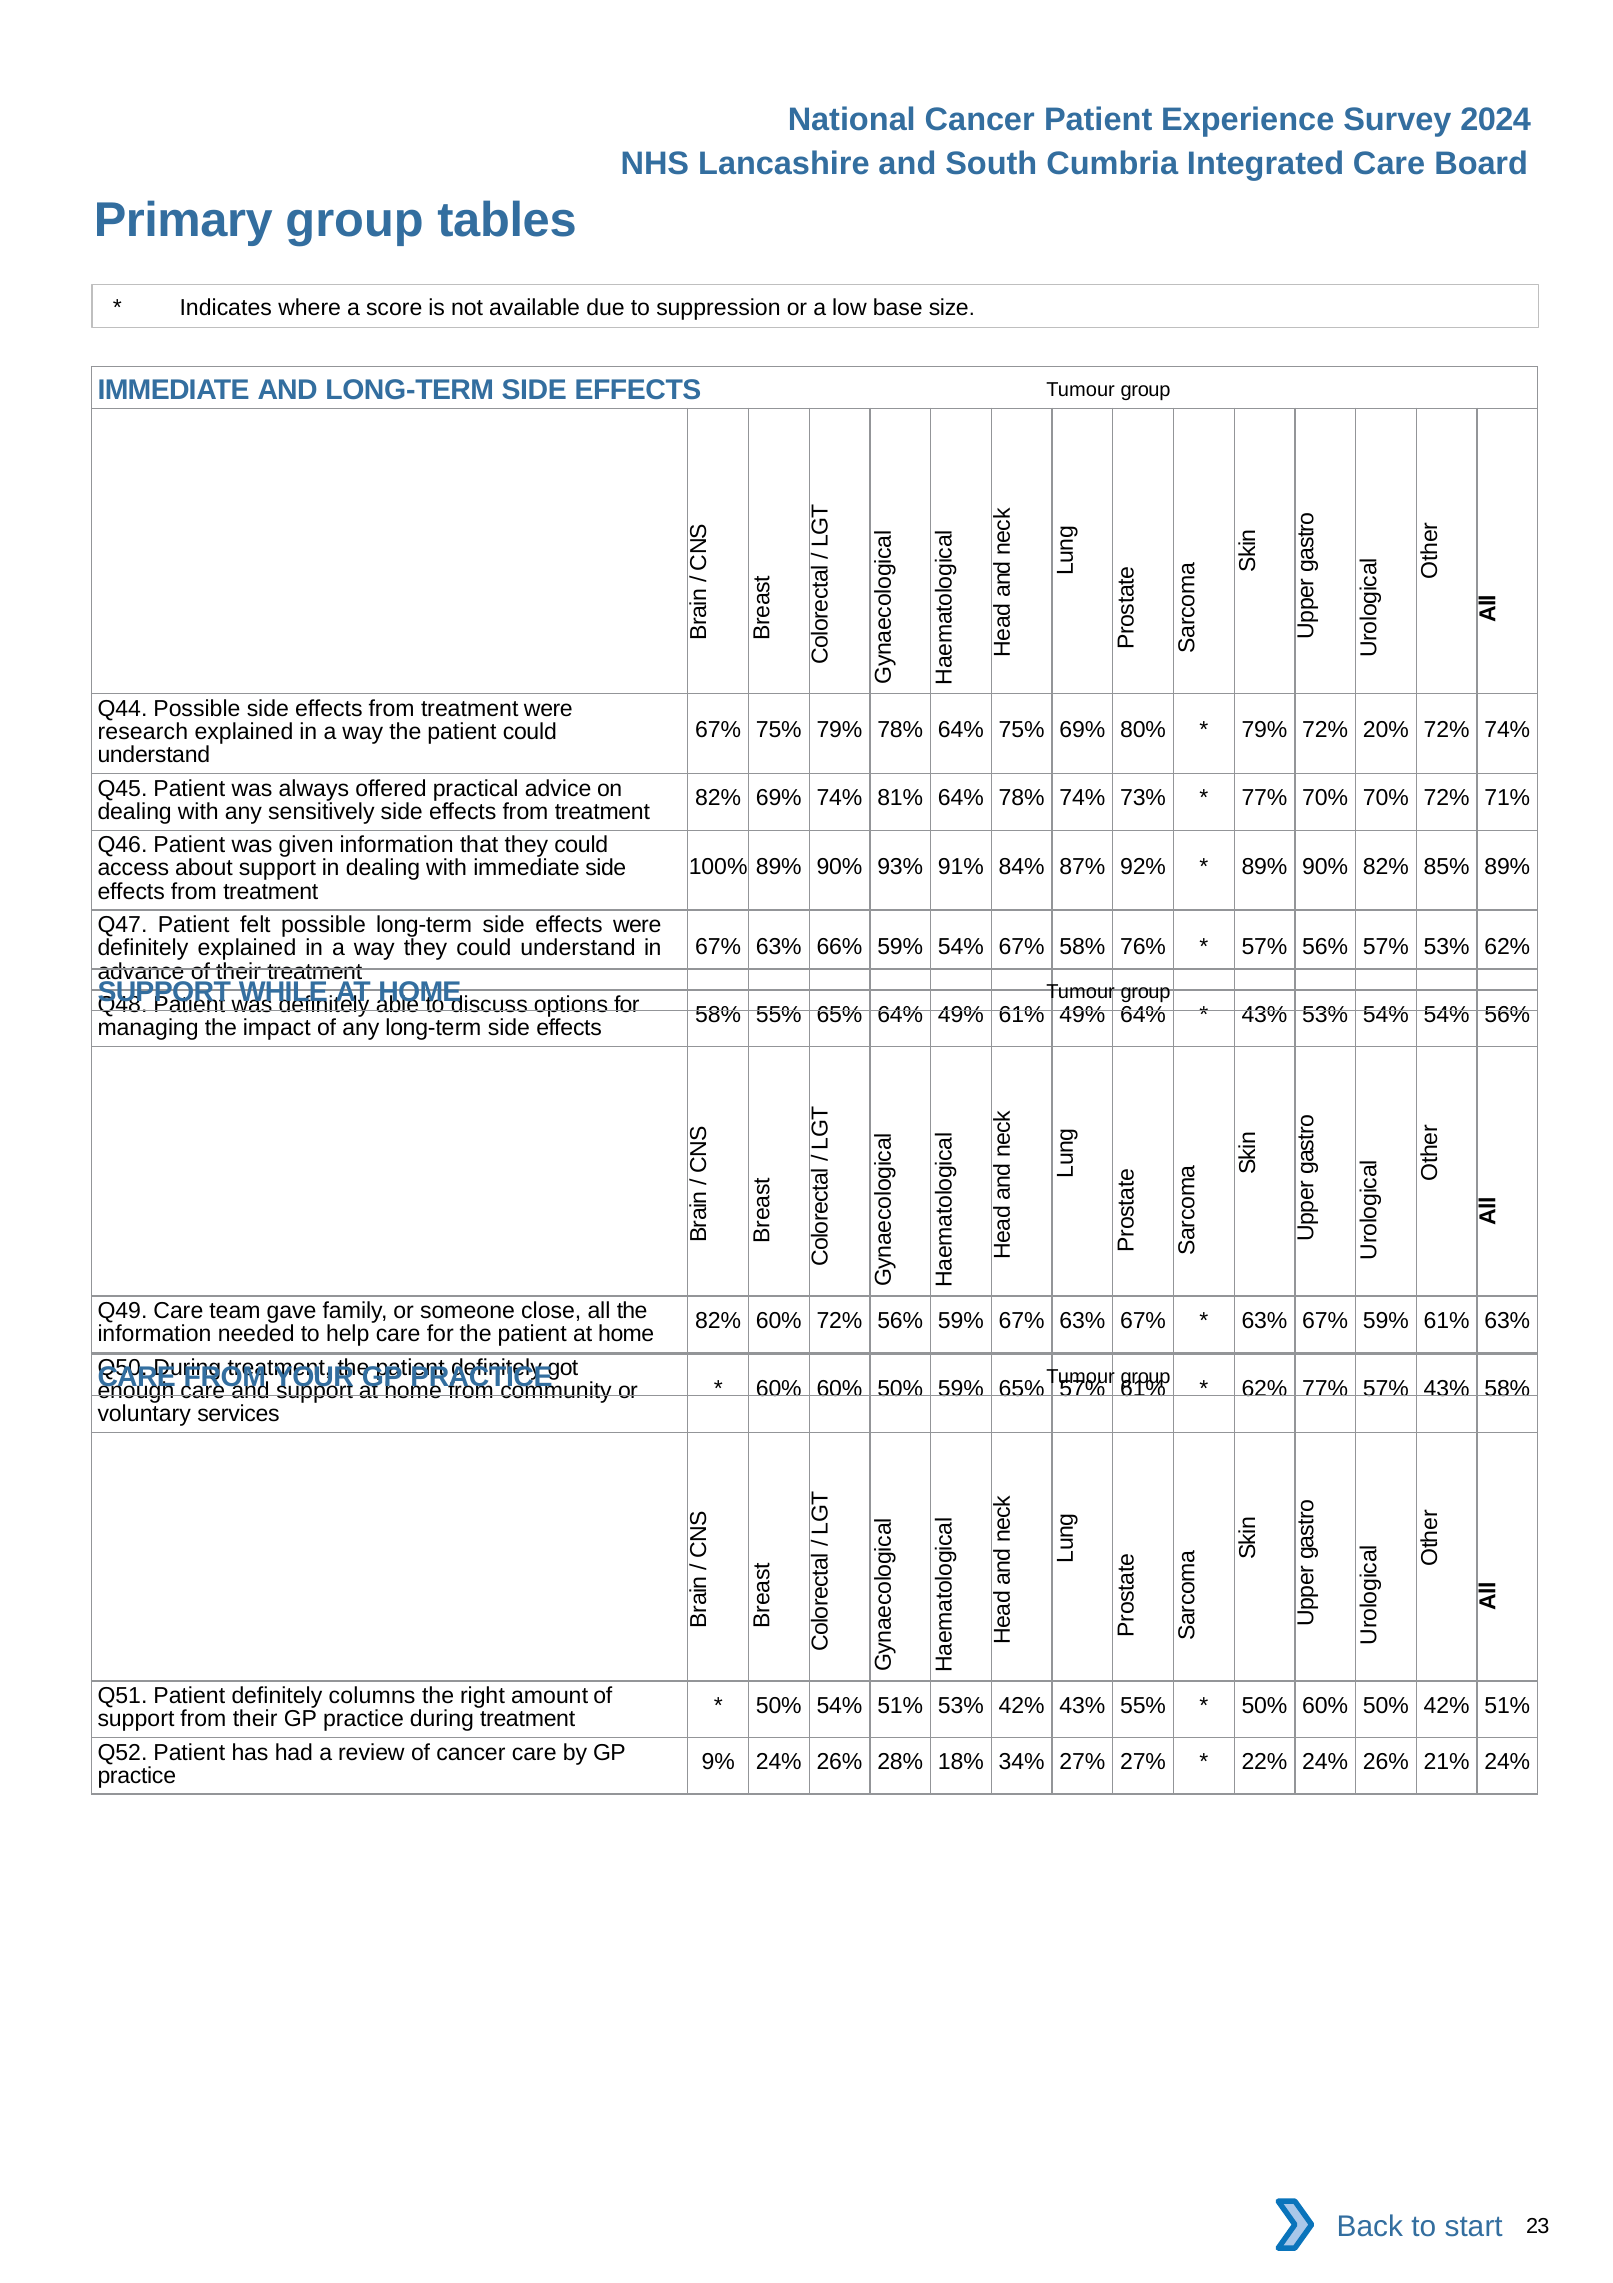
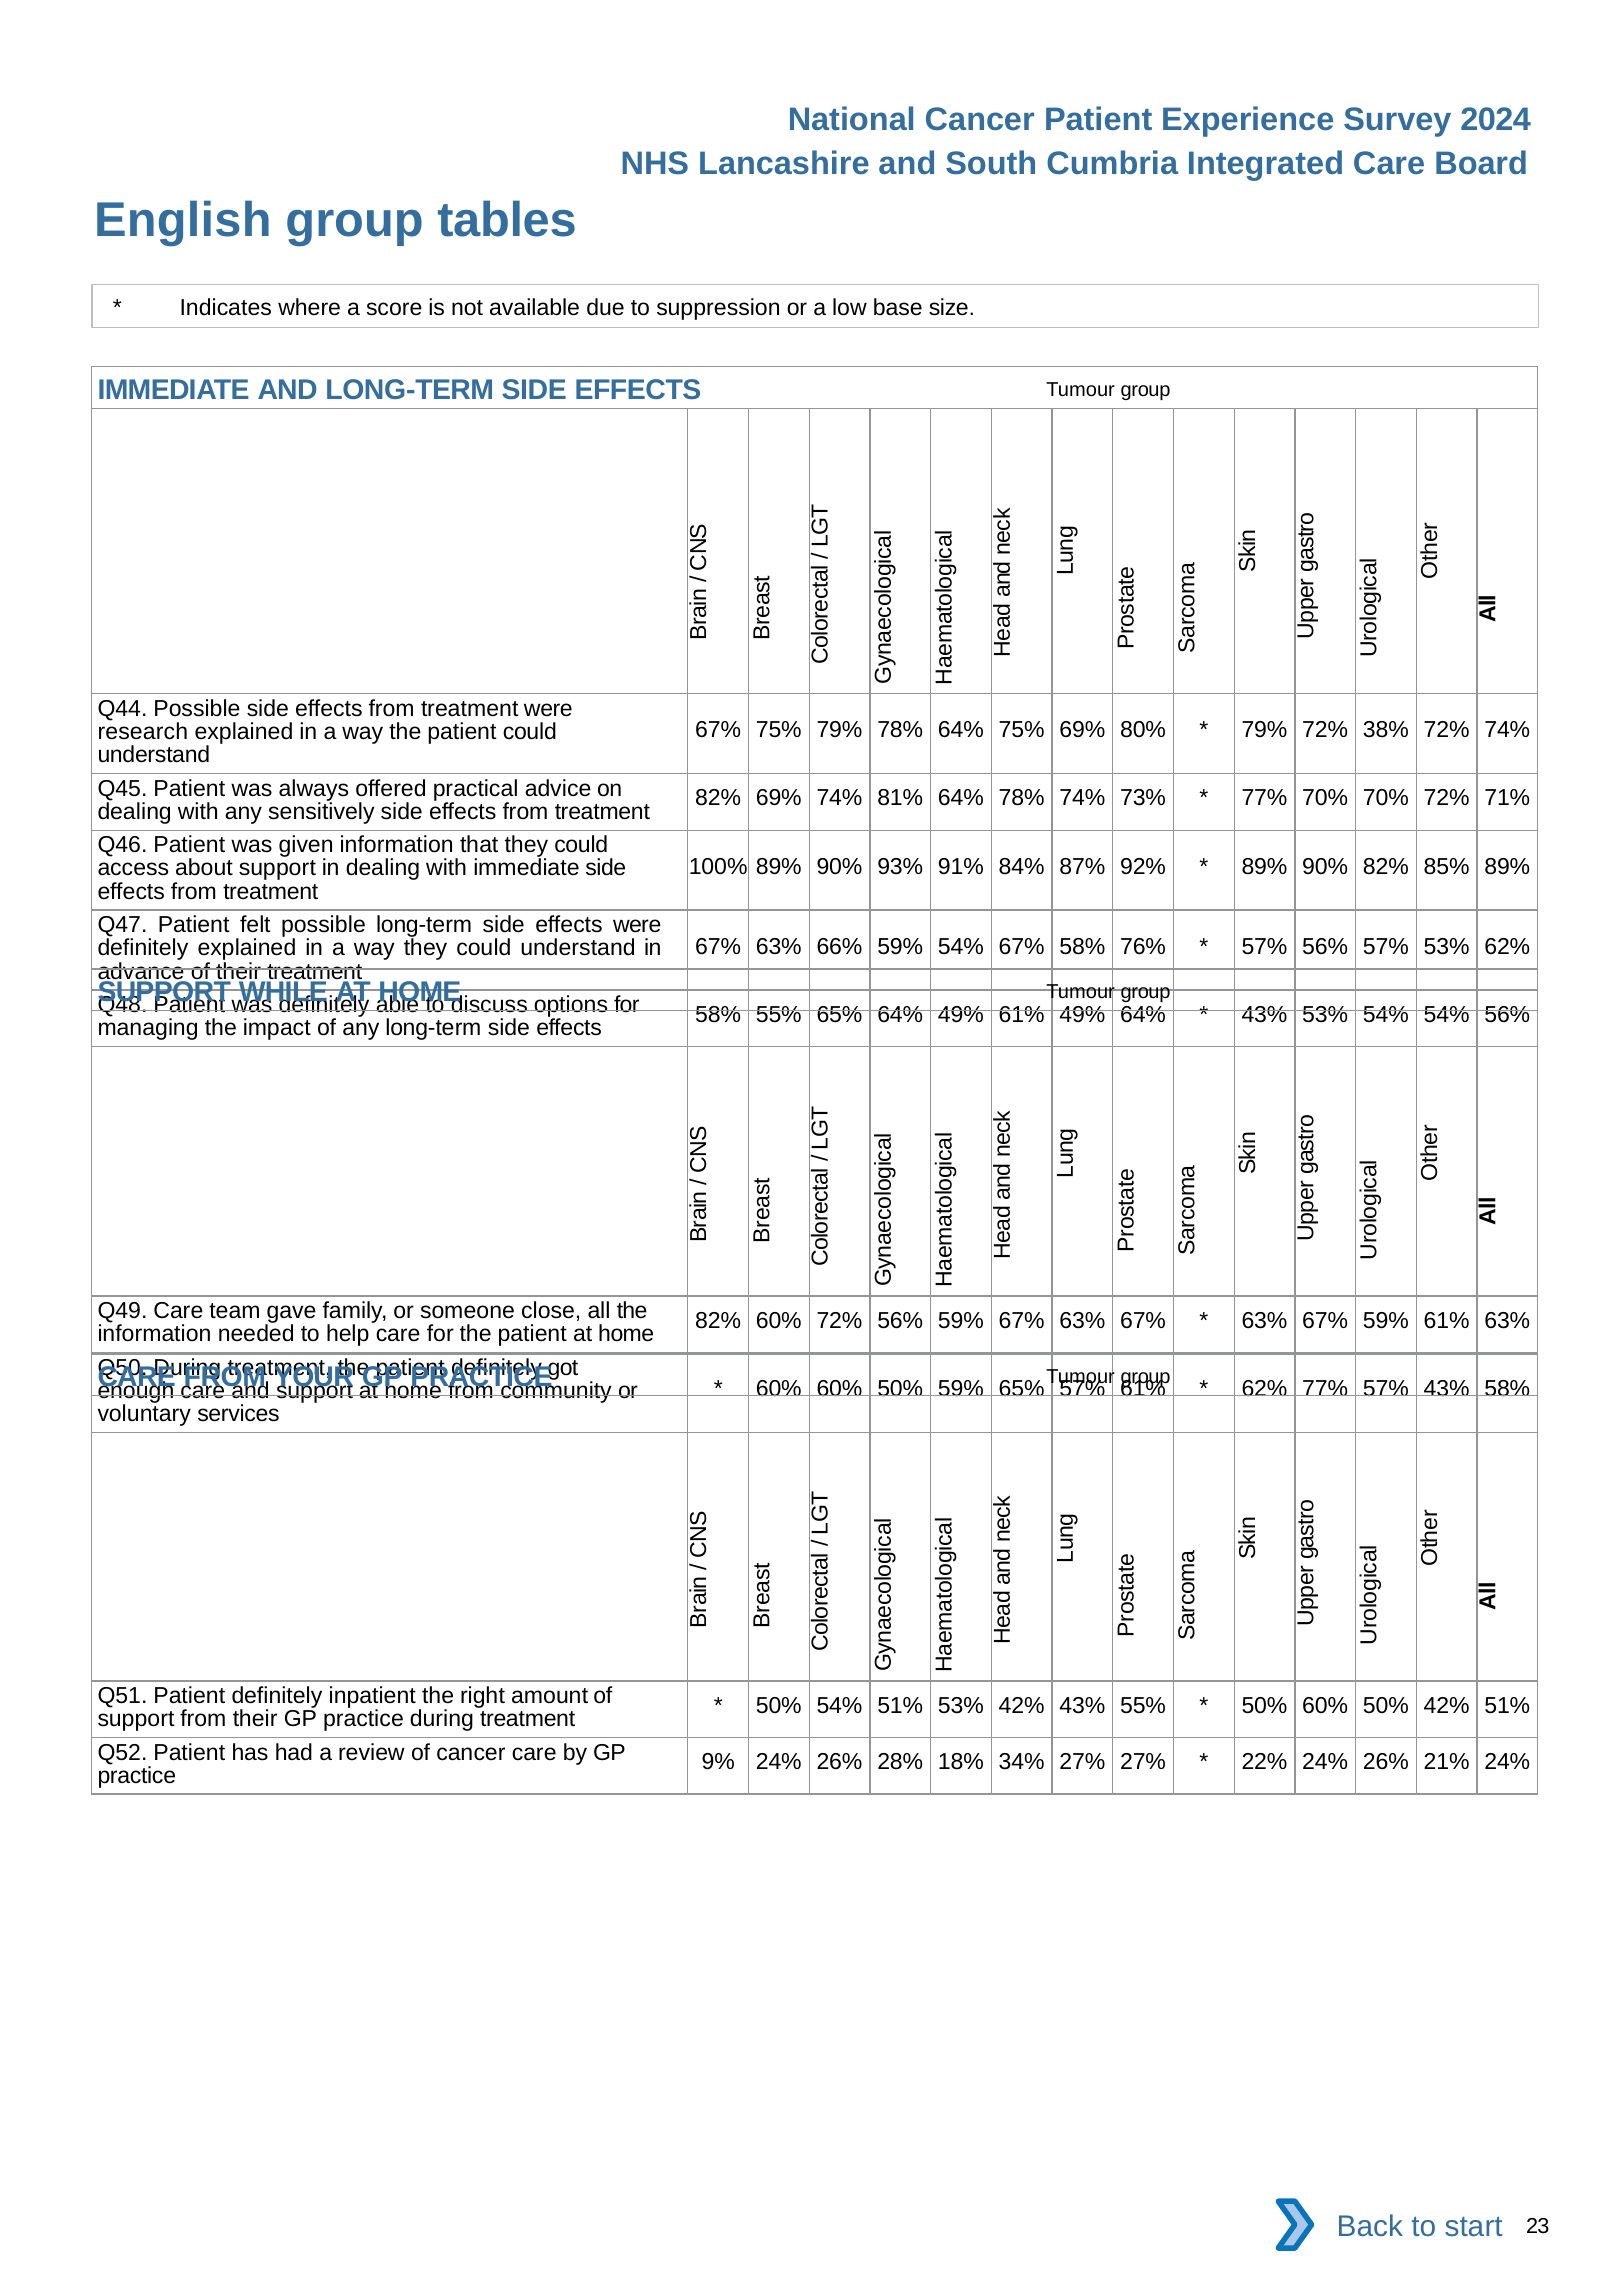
Primary: Primary -> English (183, 220)
20%: 20% -> 38% (1386, 730)
columns: columns -> inpatient (372, 1696)
